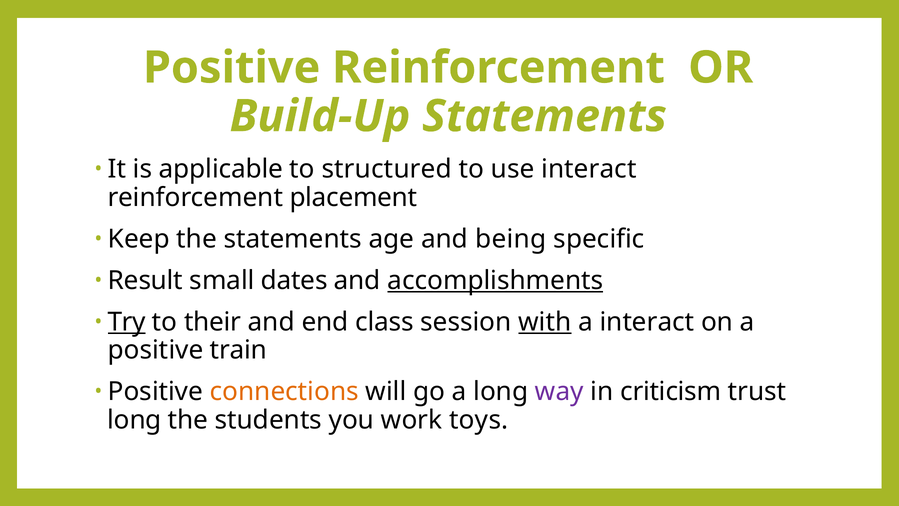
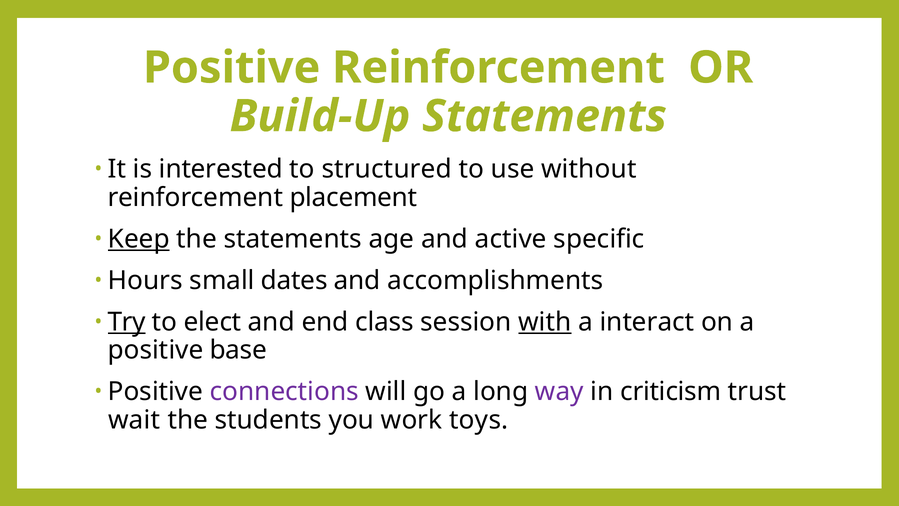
applicable: applicable -> interested (221, 169)
use interact: interact -> without (589, 169)
Keep underline: none -> present (139, 239)
being: being -> active (511, 239)
Result: Result -> Hours (145, 280)
accomplishments underline: present -> none (495, 280)
their: their -> elect (213, 322)
train: train -> base (238, 350)
connections colour: orange -> purple (284, 391)
long: long -> wait (134, 420)
